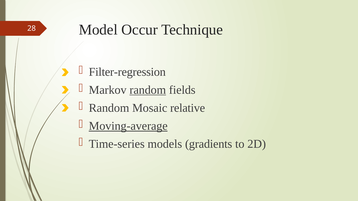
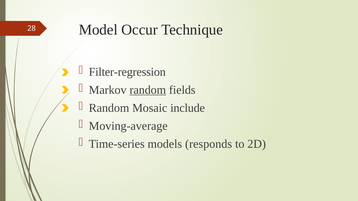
relative: relative -> include (188, 108)
Moving-average underline: present -> none (128, 126)
gradients: gradients -> responds (209, 144)
